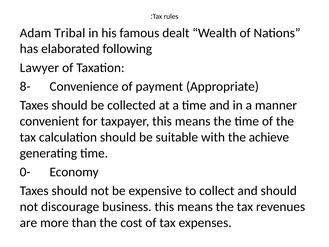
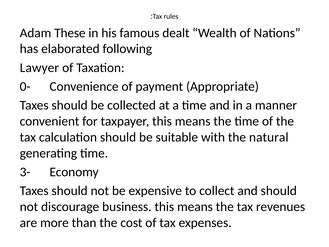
Tribal: Tribal -> These (70, 33)
8-: 8- -> 0- (25, 86)
achieve: achieve -> natural (269, 137)
0-: 0- -> 3- (25, 172)
